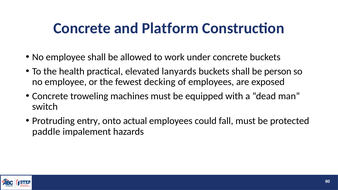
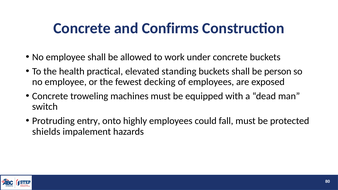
Platform: Platform -> Confirms (170, 28)
lanyards: lanyards -> standing (179, 71)
actual: actual -> highly (135, 121)
paddle: paddle -> shields (46, 132)
